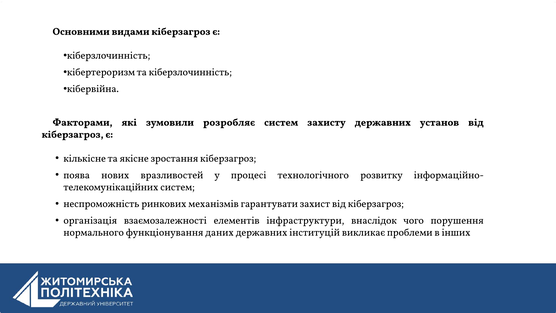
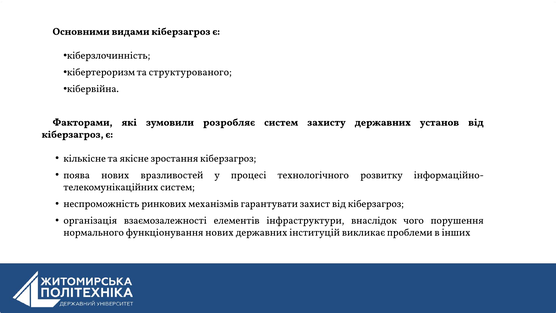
та кіберзлочинність: кіберзлочинність -> структурованого (190, 72)
функціонування даних: даних -> нових (219, 232)
